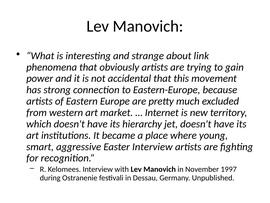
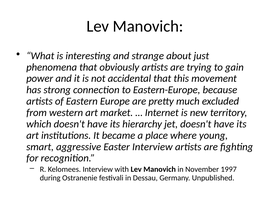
link: link -> just (201, 56)
